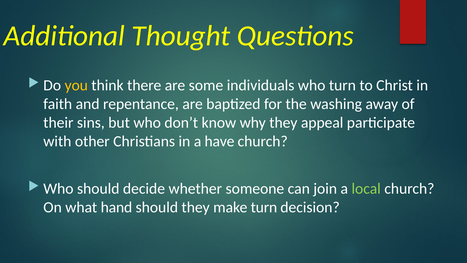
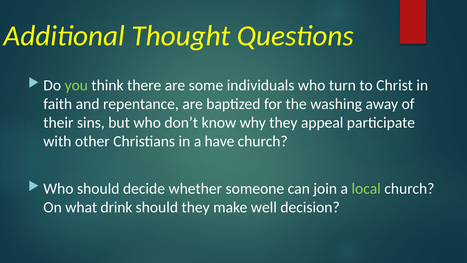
you colour: yellow -> light green (76, 85)
hand: hand -> drink (116, 207)
make turn: turn -> well (264, 207)
